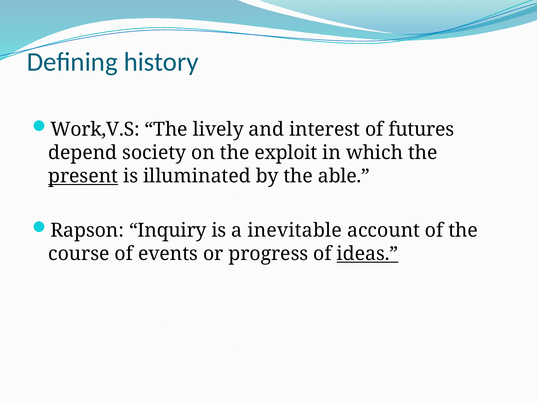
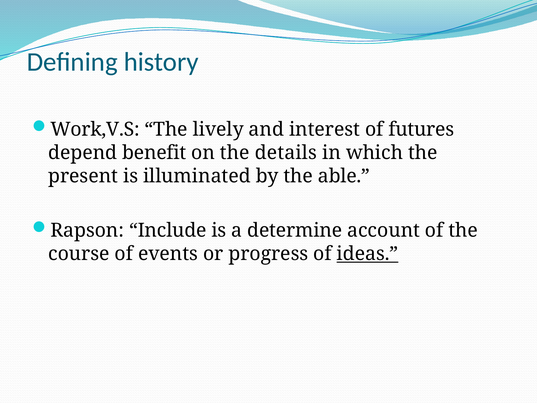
society: society -> benefit (154, 153)
exploit: exploit -> details (286, 153)
present underline: present -> none (83, 176)
Inquiry: Inquiry -> Include (168, 230)
inevitable: inevitable -> determine (295, 230)
